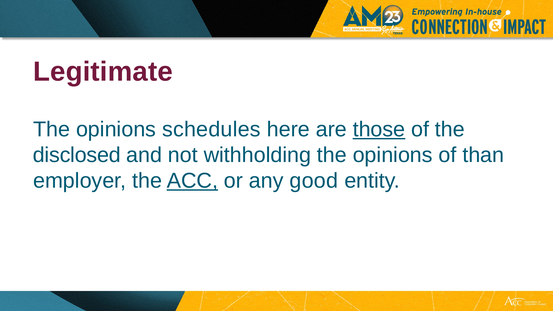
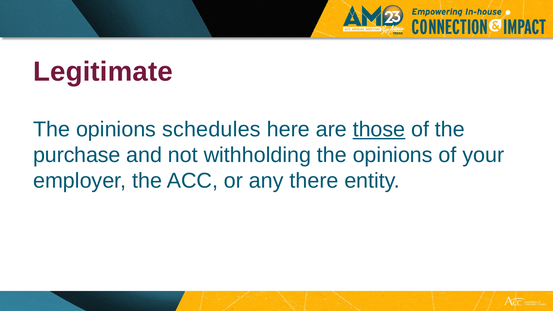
disclosed: disclosed -> purchase (77, 155)
than: than -> your (483, 155)
ACC underline: present -> none (192, 181)
good: good -> there (314, 181)
